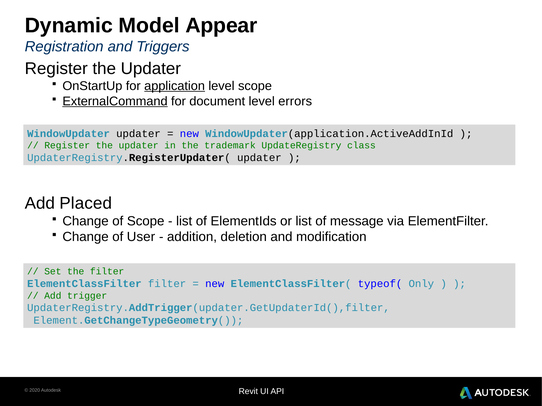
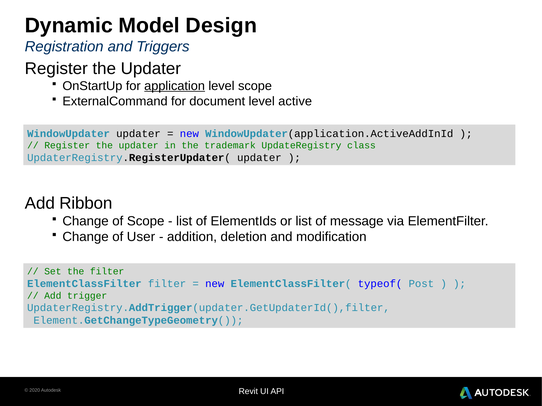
Appear: Appear -> Design (221, 26)
ExternalCommand underline: present -> none (115, 101)
errors: errors -> active (295, 101)
Placed: Placed -> Ribbon (86, 203)
Only: Only -> Post (421, 284)
